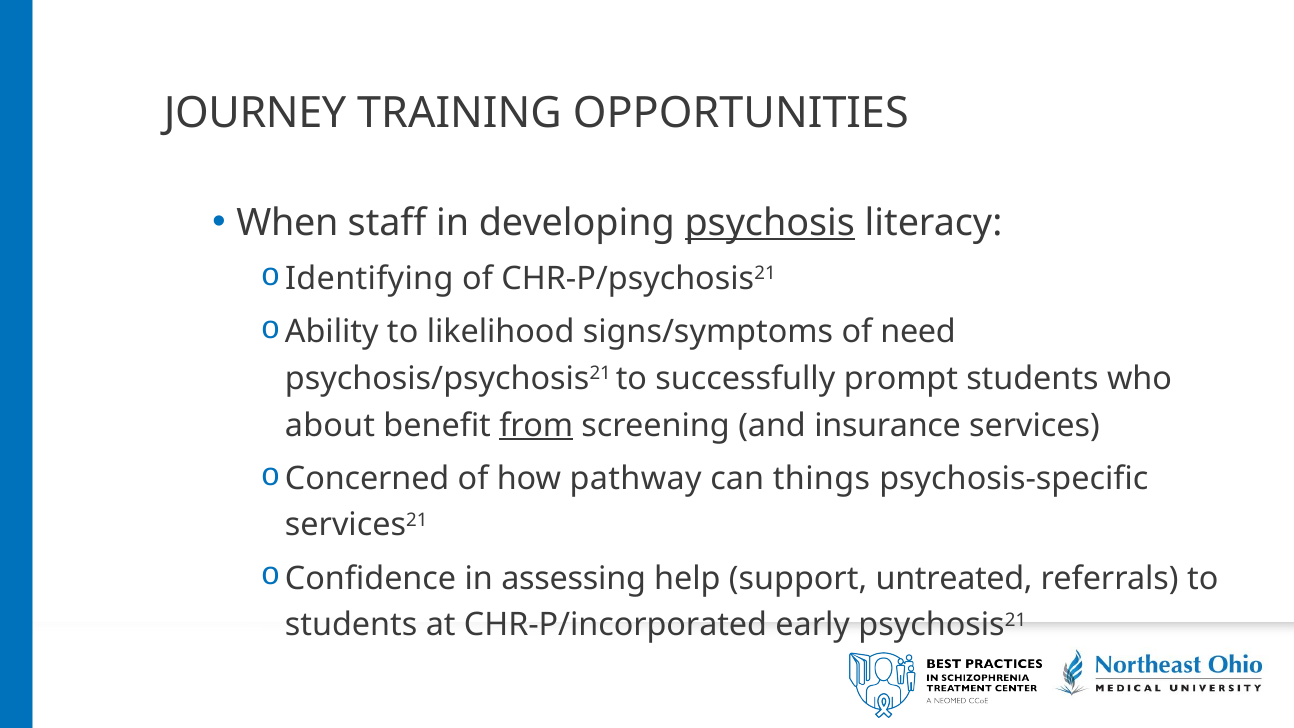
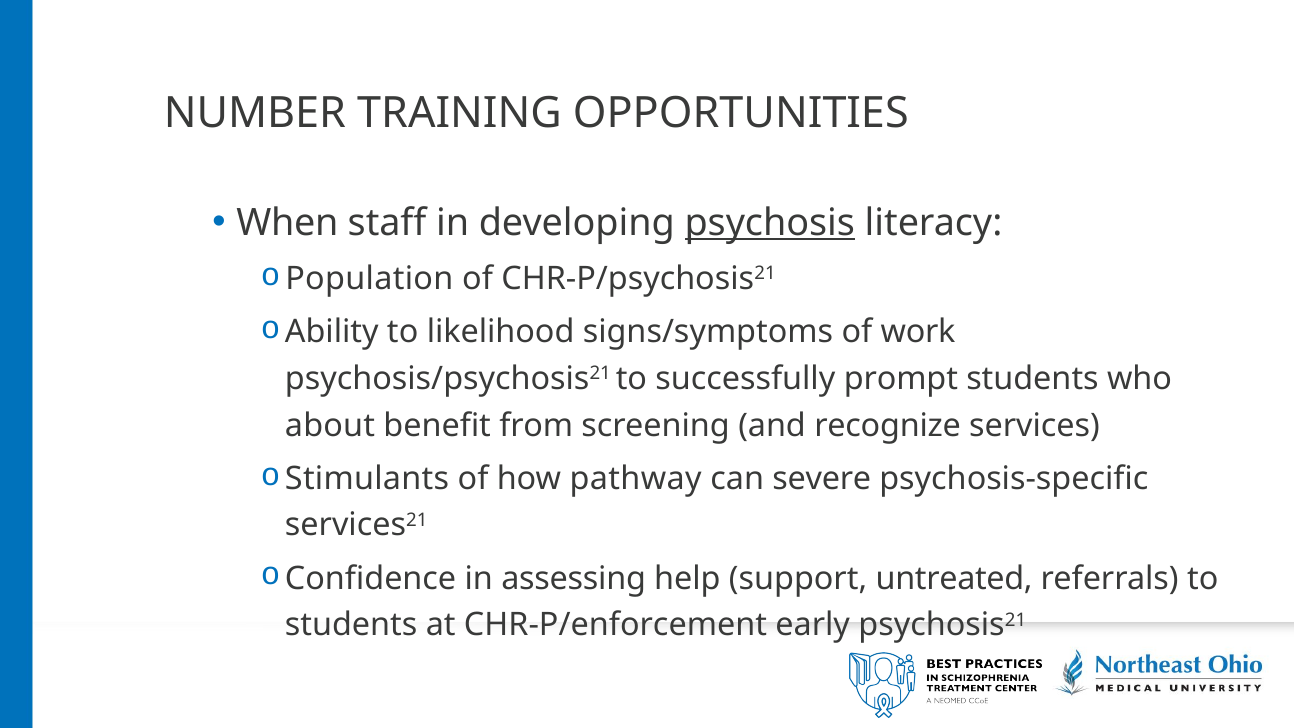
JOURNEY: JOURNEY -> NUMBER (255, 113)
Identifying: Identifying -> Population (369, 279)
need: need -> work (918, 332)
from underline: present -> none (536, 425)
insurance: insurance -> recognize (888, 425)
Concerned: Concerned -> Stimulants (367, 479)
things: things -> severe (822, 479)
CHR-P/incorporated: CHR-P/incorporated -> CHR-P/enforcement (615, 625)
